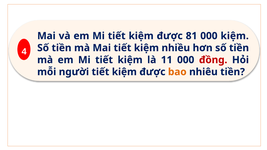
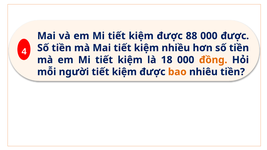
81: 81 -> 88 (192, 36)
000 kiệm: kiệm -> được (235, 36)
11: 11 -> 18 (167, 60)
đồng colour: red -> orange (213, 60)
